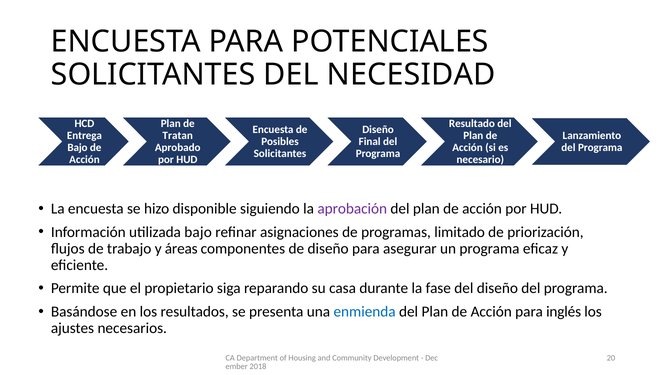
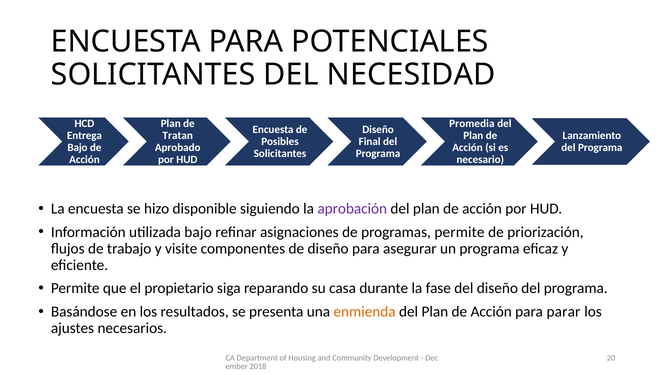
Resultado: Resultado -> Promedia (472, 123)
programas limitado: limitado -> permite (459, 232)
áreas: áreas -> visite (181, 248)
enmienda colour: blue -> orange (365, 312)
inglés: inglés -> parar (563, 312)
